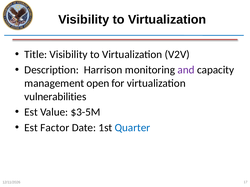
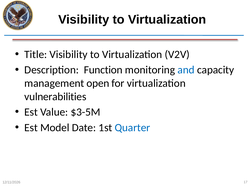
Harrison: Harrison -> Function (103, 70)
and colour: purple -> blue (186, 70)
Factor: Factor -> Model (55, 128)
